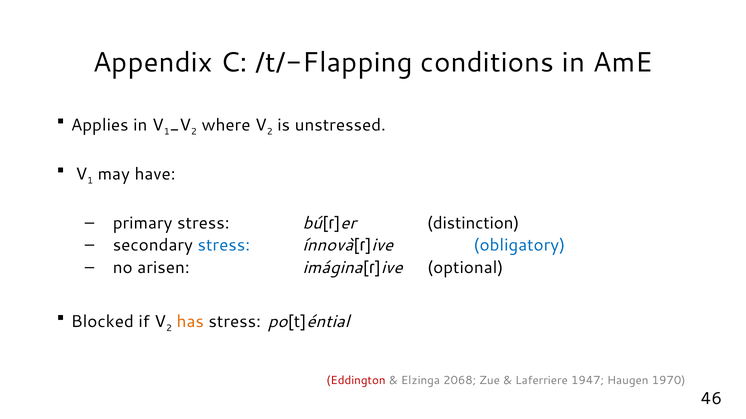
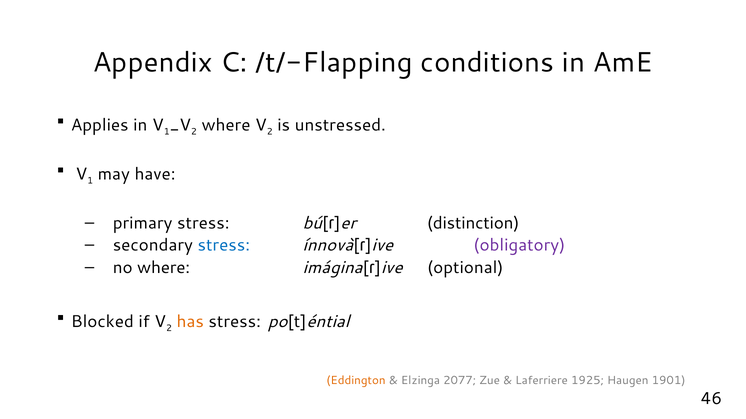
obligatory colour: blue -> purple (519, 246)
no arisen: arisen -> where (164, 268)
Eddington colour: red -> orange (356, 381)
2068: 2068 -> 2077 (460, 381)
1947: 1947 -> 1925 (587, 381)
1970: 1970 -> 1901 (669, 381)
